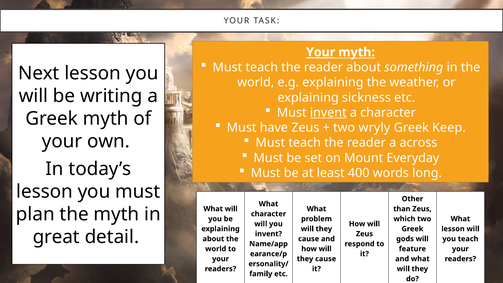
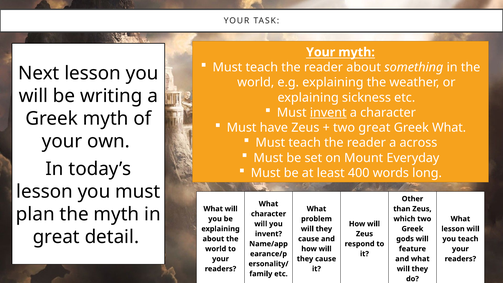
Your underline: present -> none (321, 52)
two wryly: wryly -> great (374, 128)
Greek Keep: Keep -> What (449, 128)
